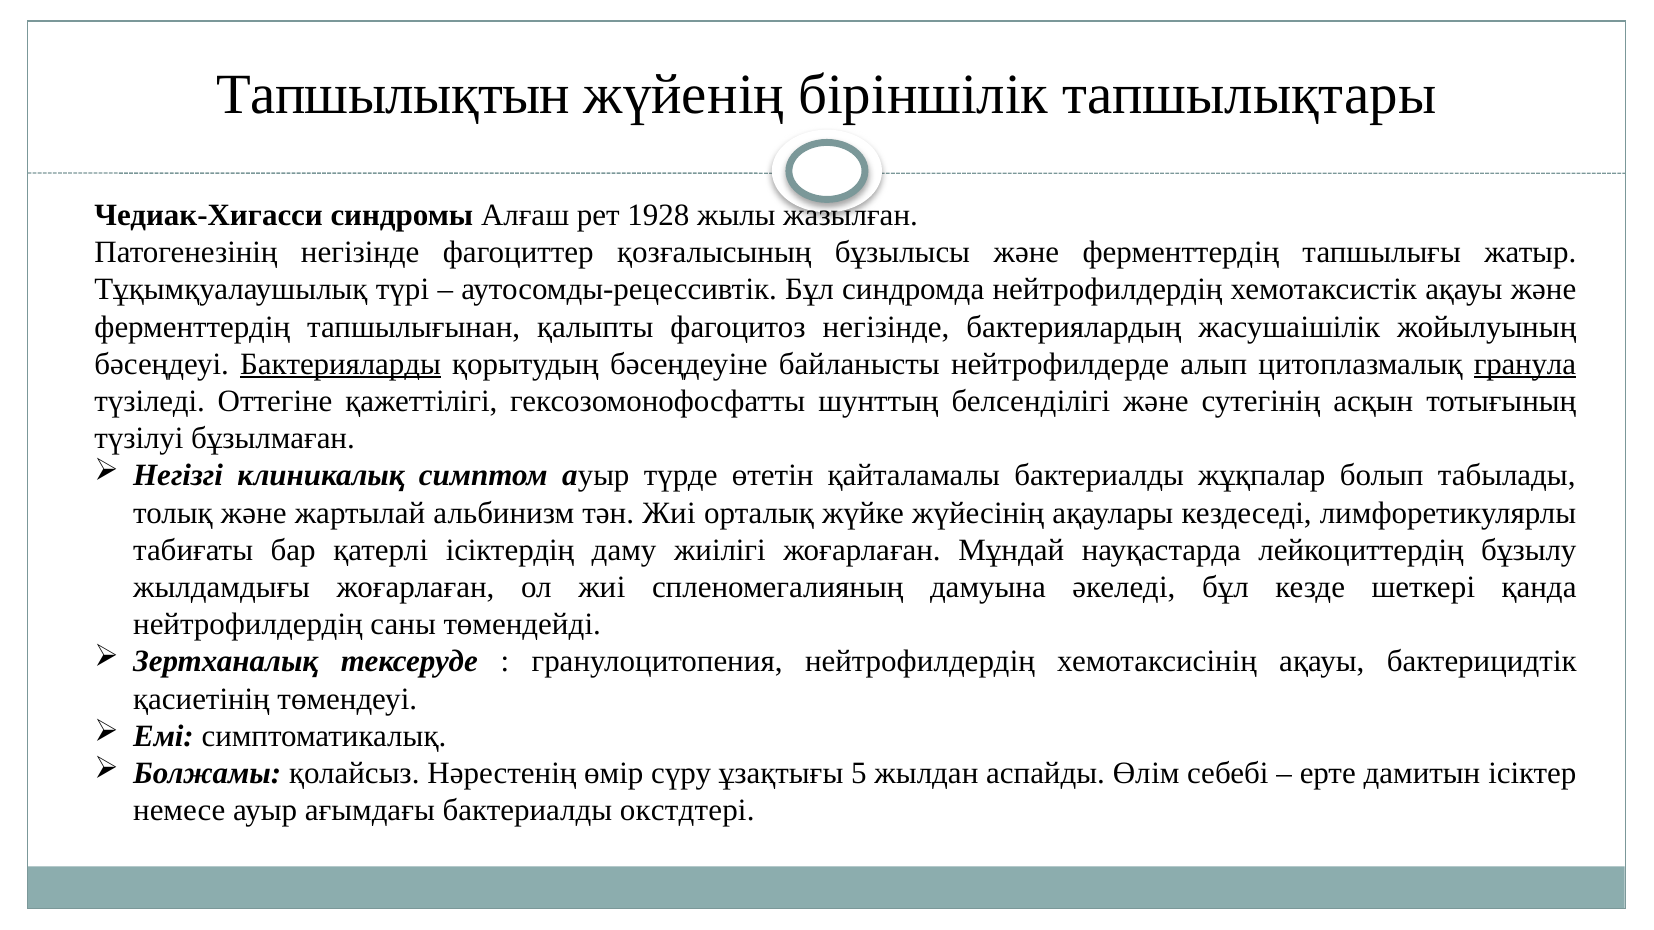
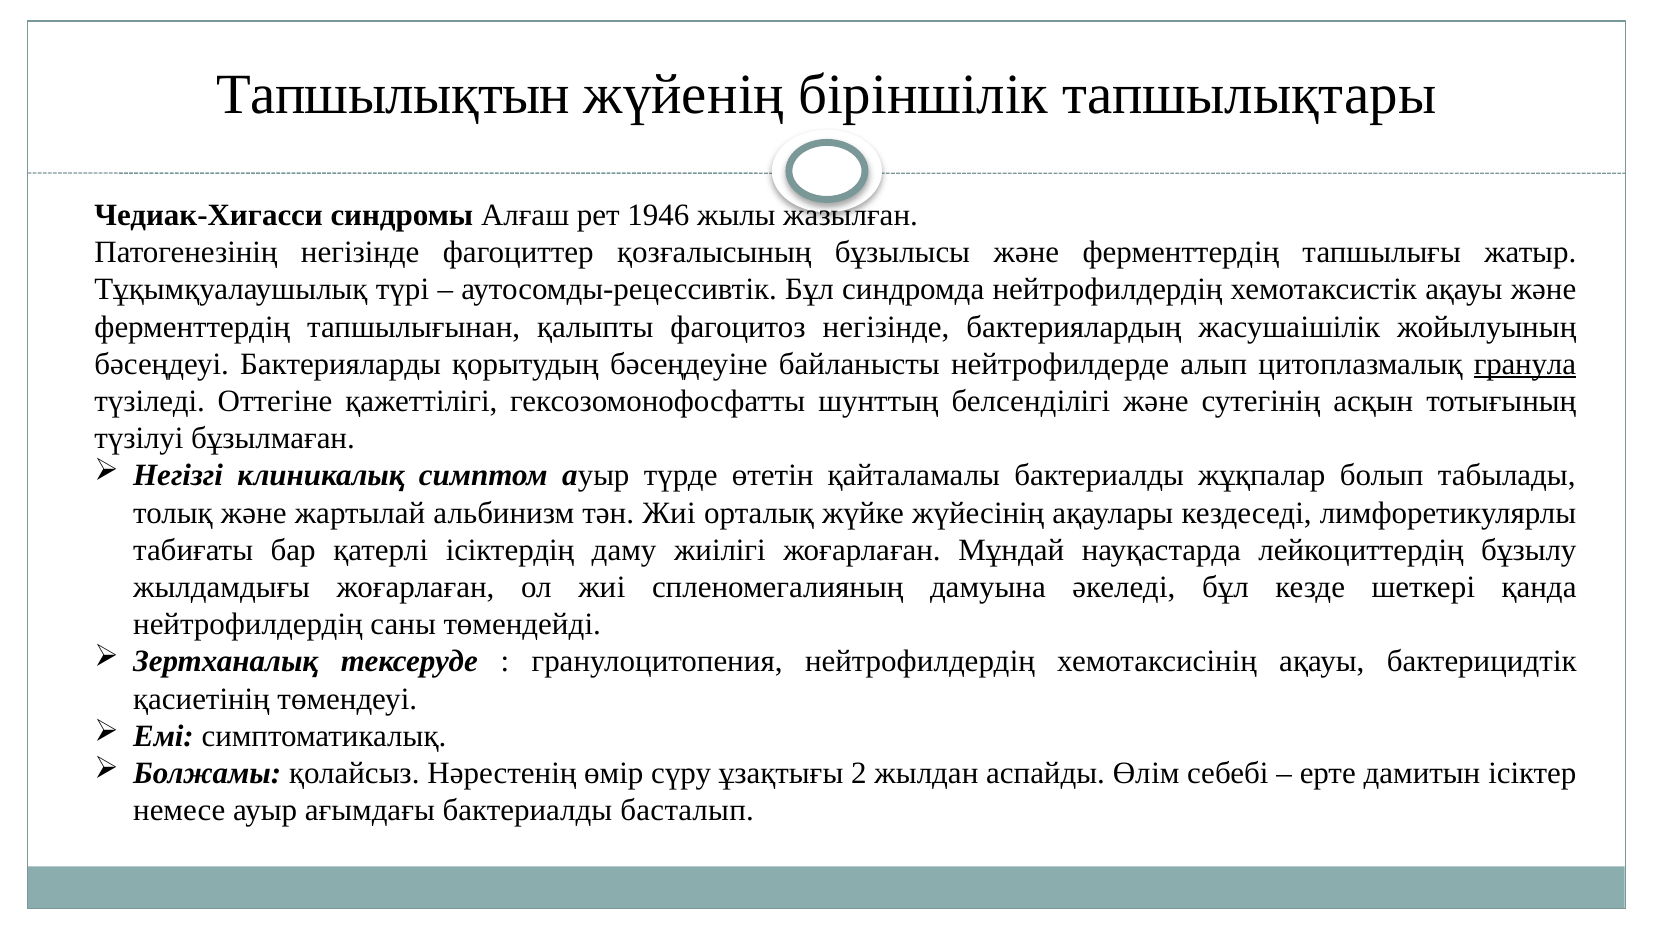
1928: 1928 -> 1946 (658, 215)
Бактерияларды underline: present -> none (341, 364)
5: 5 -> 2 (859, 774)
окстдтері: окстдтері -> басталып (687, 811)
